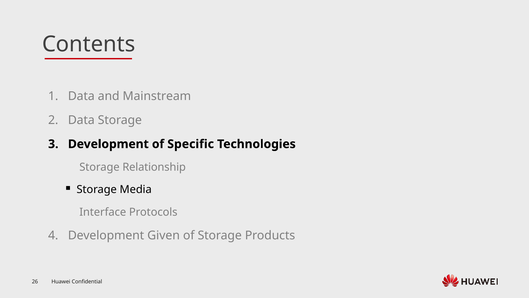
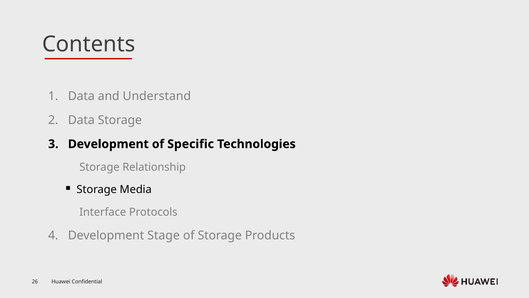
Mainstream: Mainstream -> Understand (157, 96)
Given: Given -> Stage (164, 235)
